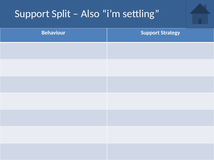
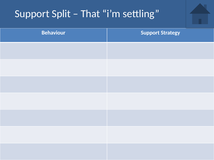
Also: Also -> That (90, 14)
